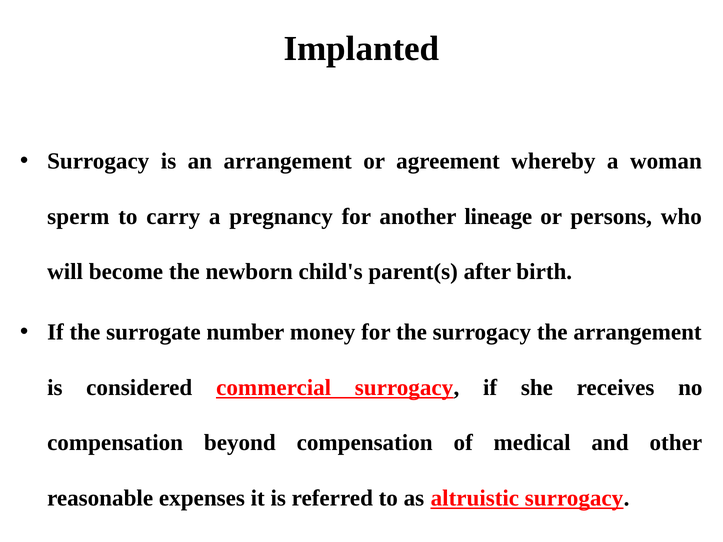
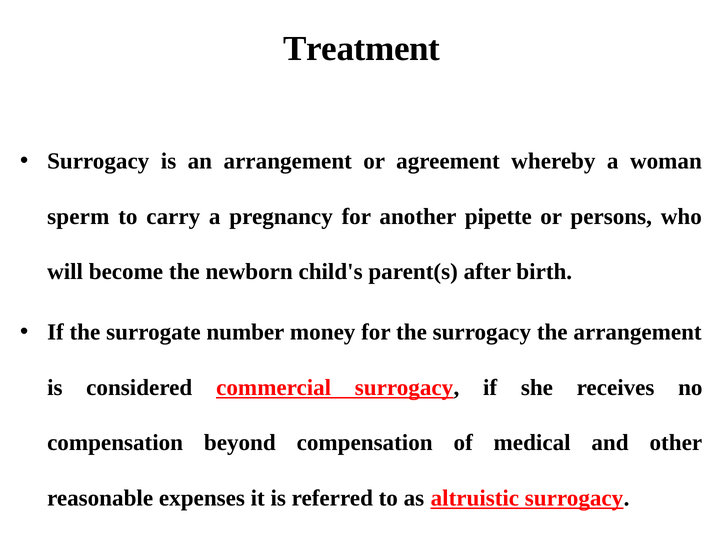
Implanted: Implanted -> Treatment (362, 49)
lineage: lineage -> pipette (498, 217)
